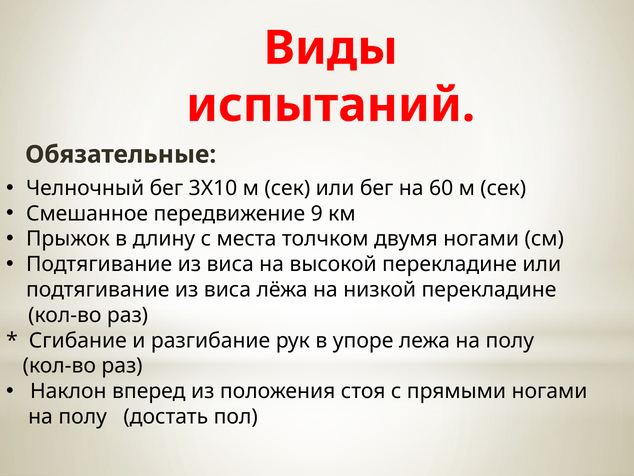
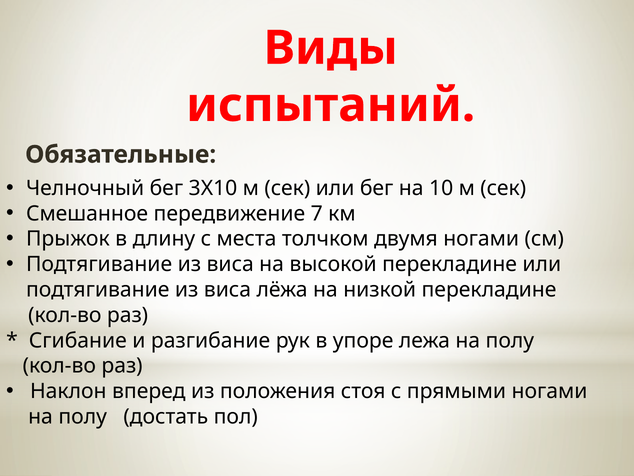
60: 60 -> 10 (441, 188)
9: 9 -> 7 (317, 213)
